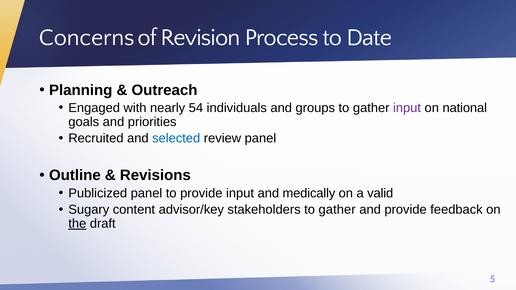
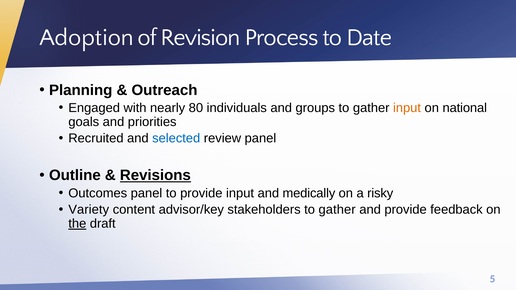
Concerns: Concerns -> Adoption (87, 37)
54: 54 -> 80 (196, 108)
input colour: purple -> orange (407, 108)
Revisions underline: none -> present (155, 176)
Publicized: Publicized -> Outcomes (98, 193)
valid: valid -> risky (380, 193)
Sugary: Sugary -> Variety (89, 210)
